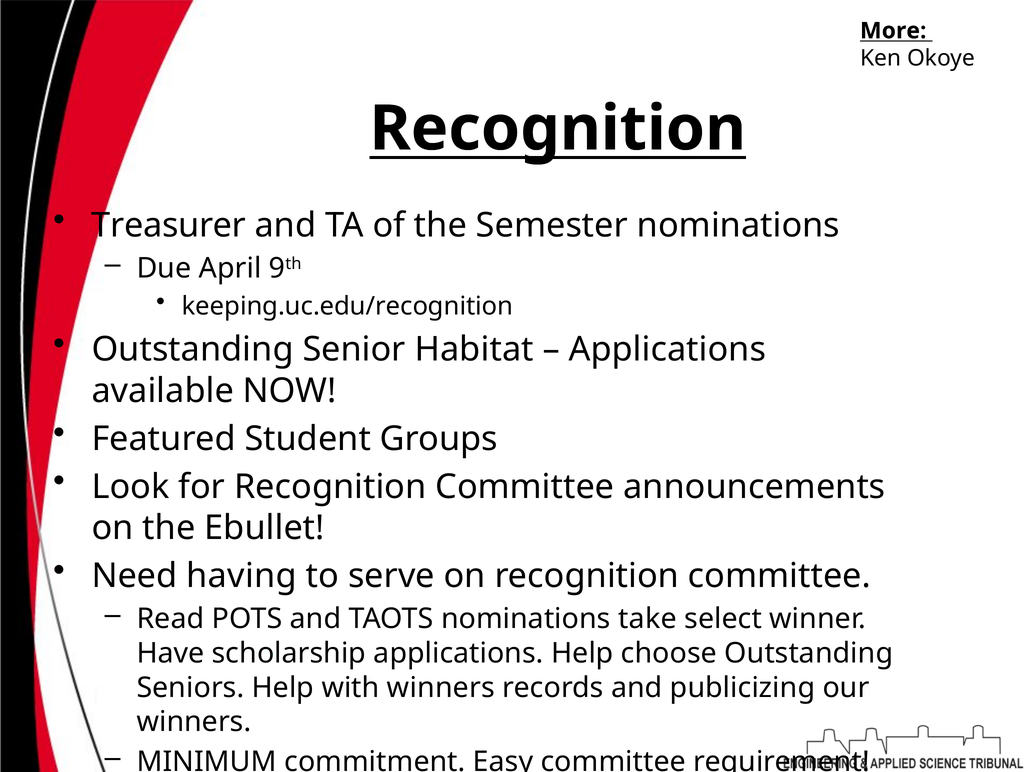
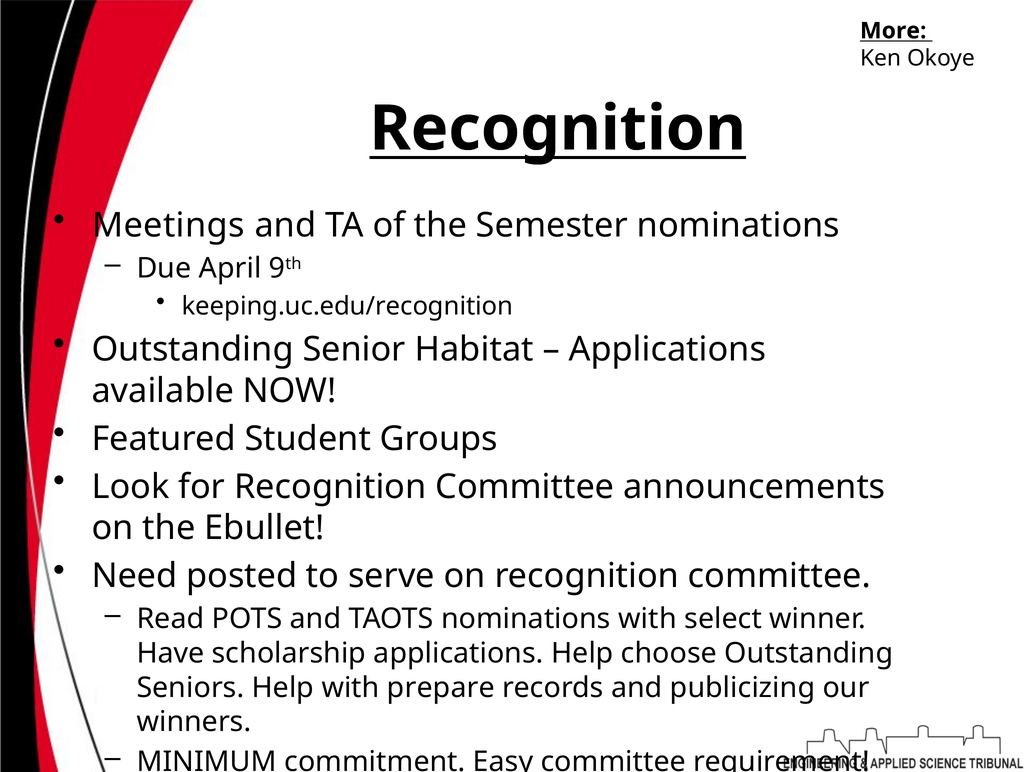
Treasurer: Treasurer -> Meetings (168, 226)
having: having -> posted (242, 576)
nominations take: take -> with (647, 619)
with winners: winners -> prepare (441, 688)
